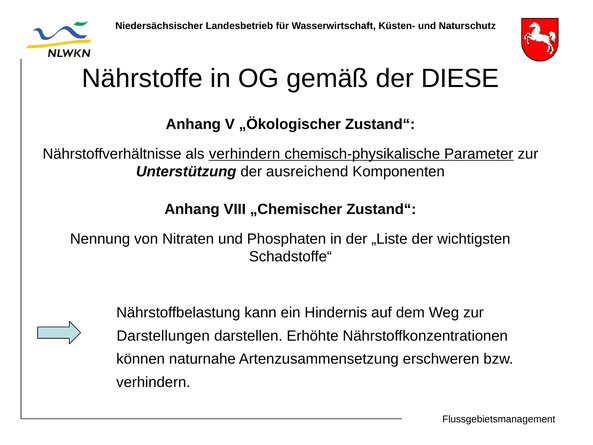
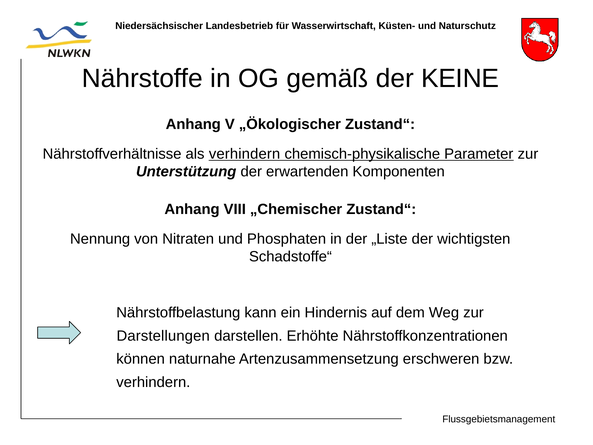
DIESE: DIESE -> KEINE (460, 78)
ausreichend: ausreichend -> erwartenden (307, 172)
